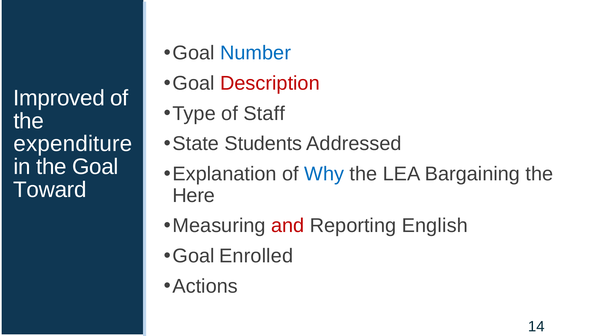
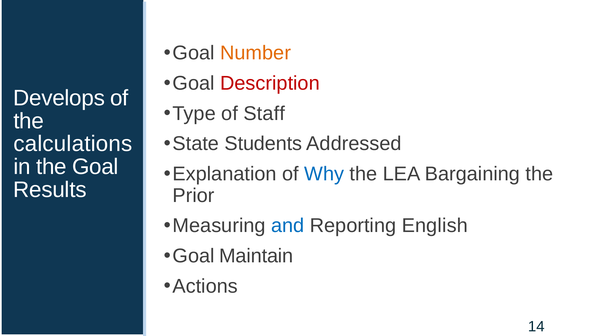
Number colour: blue -> orange (256, 53)
Improved: Improved -> Develops (59, 98)
expenditure: expenditure -> calculations (73, 144)
Toward: Toward -> Results (50, 190)
Here: Here -> Prior (194, 195)
and colour: red -> blue (288, 226)
Enrolled: Enrolled -> Maintain (256, 256)
